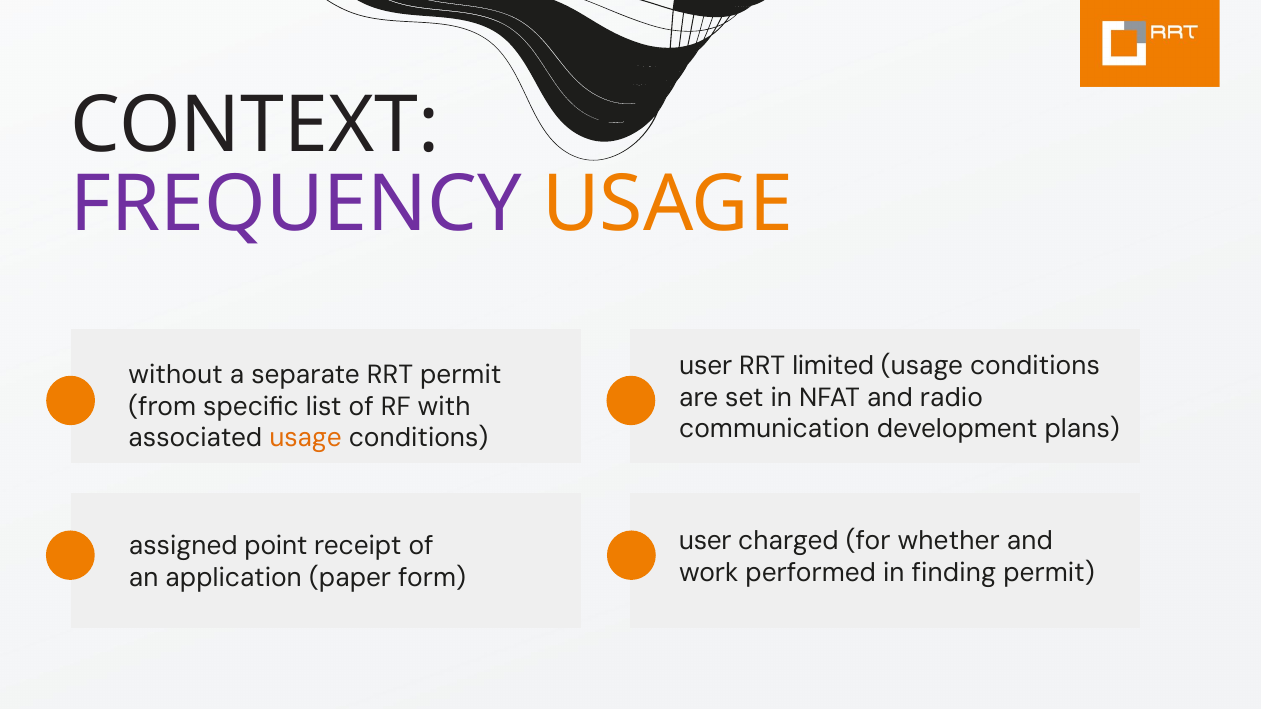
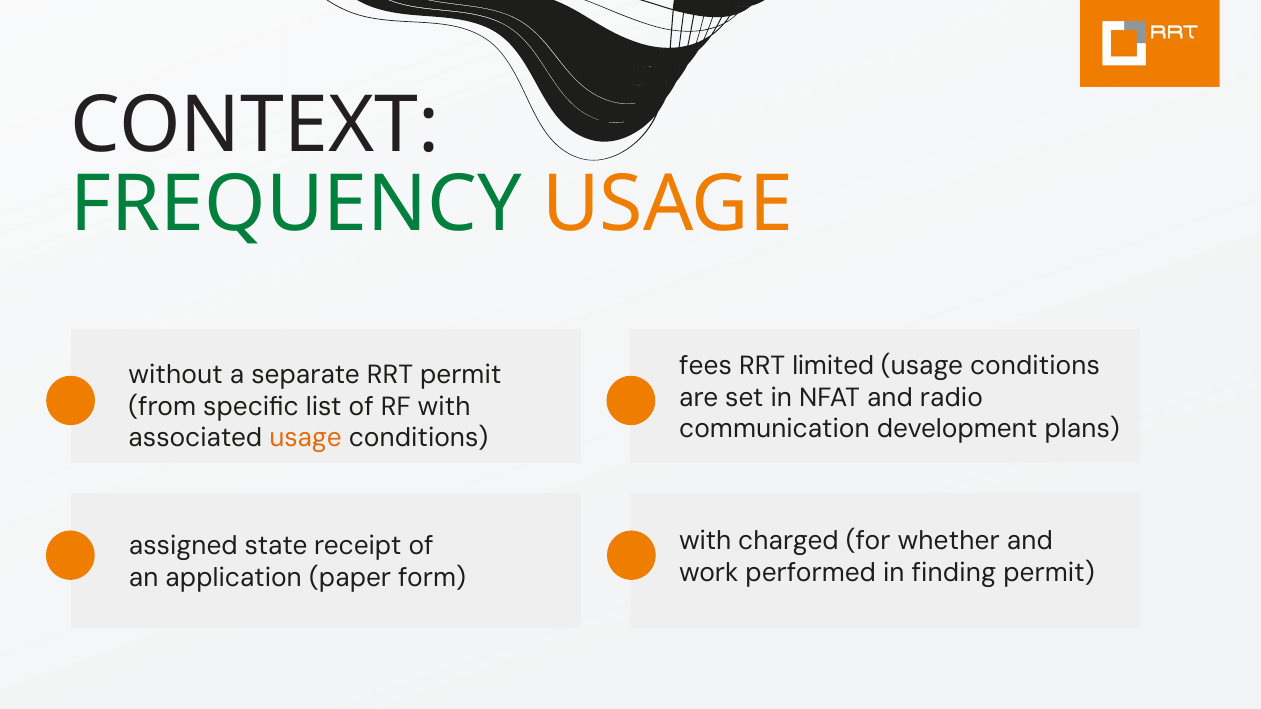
FREQUENCY colour: purple -> green (296, 205)
user: user -> fees (706, 366)
user: user -> with (705, 541)
point: point -> state (276, 546)
